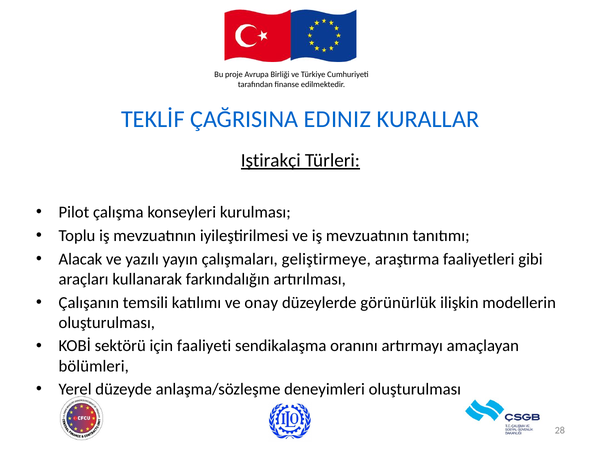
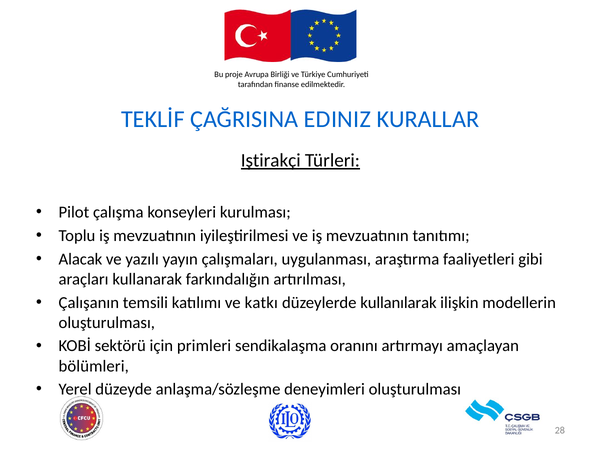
geliştirmeye: geliştirmeye -> uygulanması (326, 259)
onay: onay -> katkı (261, 302)
görünürlük: görünürlük -> kullanılarak (398, 302)
faaliyeti: faaliyeti -> primleri (204, 346)
